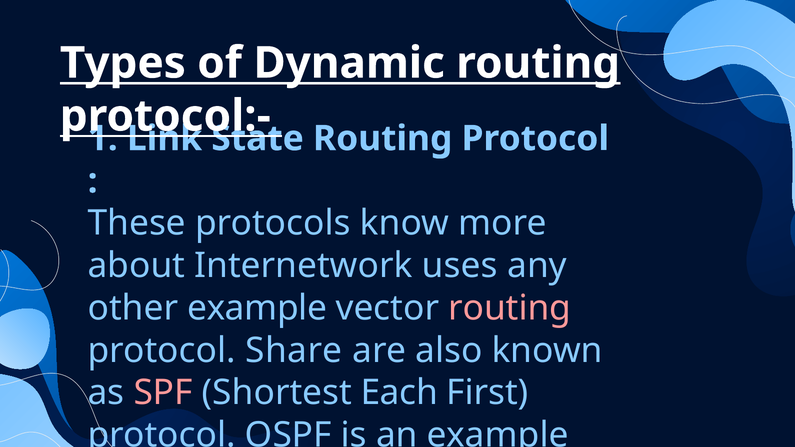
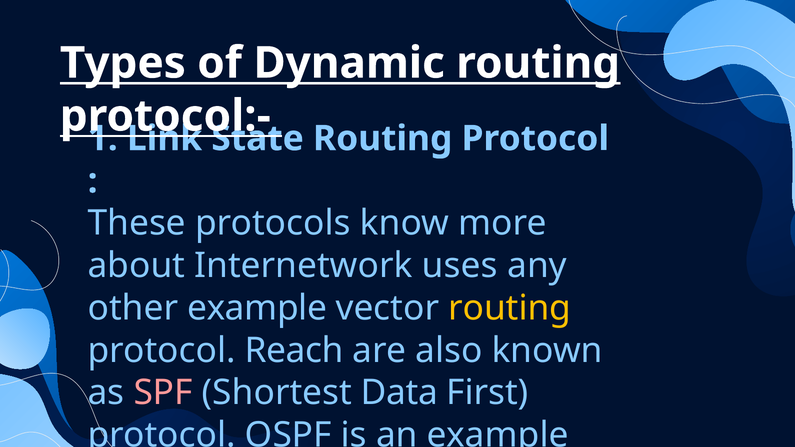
routing colour: pink -> yellow (510, 308)
Share: Share -> Reach (294, 351)
Each: Each -> Data (399, 393)
